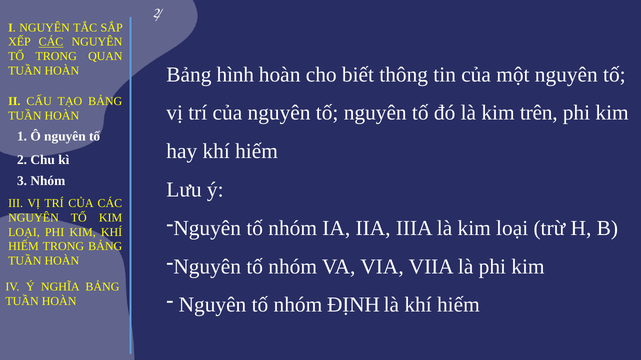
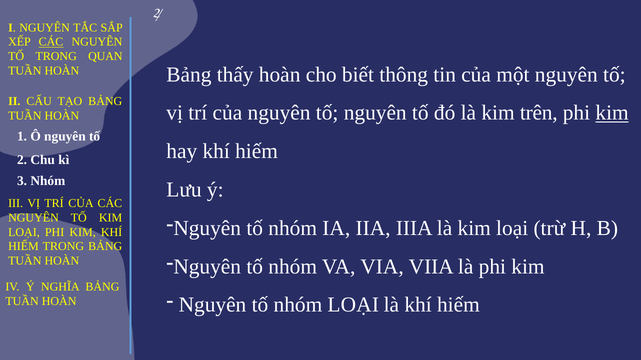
hình: hình -> thấy (235, 75)
kim underline: none -> present (612, 113)
nhóm ĐỊNH: ĐỊNH -> LOẠI (353, 305)
